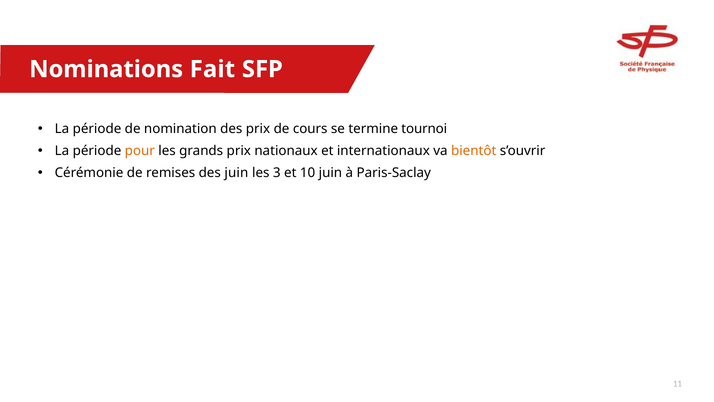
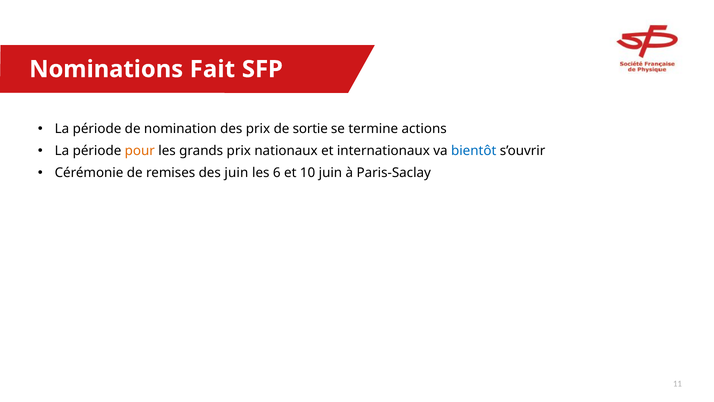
cours: cours -> sortie (310, 129)
tournoi: tournoi -> actions (424, 129)
bientôt colour: orange -> blue (474, 151)
3: 3 -> 6 (277, 172)
